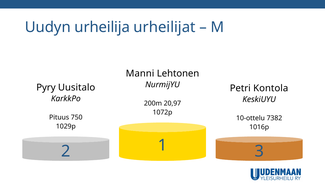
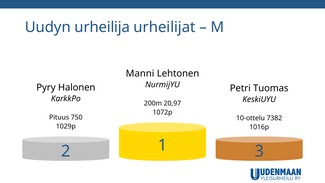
Uusitalo: Uusitalo -> Halonen (77, 87)
Kontola: Kontola -> Tuomas (271, 88)
